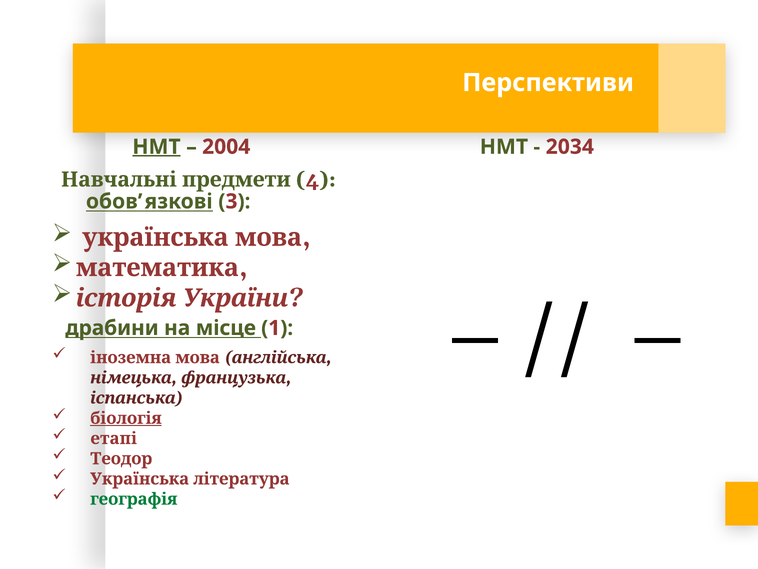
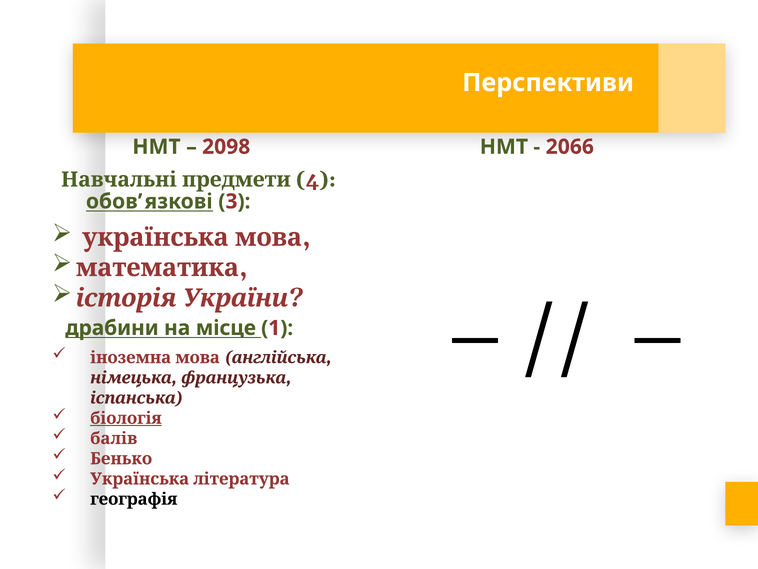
НМТ underline: present -> none (156, 147)
2004: 2004 -> 2098 (226, 147)
2034: 2034 -> 2066 (570, 147)
етапі: етапі -> балів (114, 438)
Теодор: Теодор -> Бенько (121, 458)
географія colour: green -> black (134, 499)
